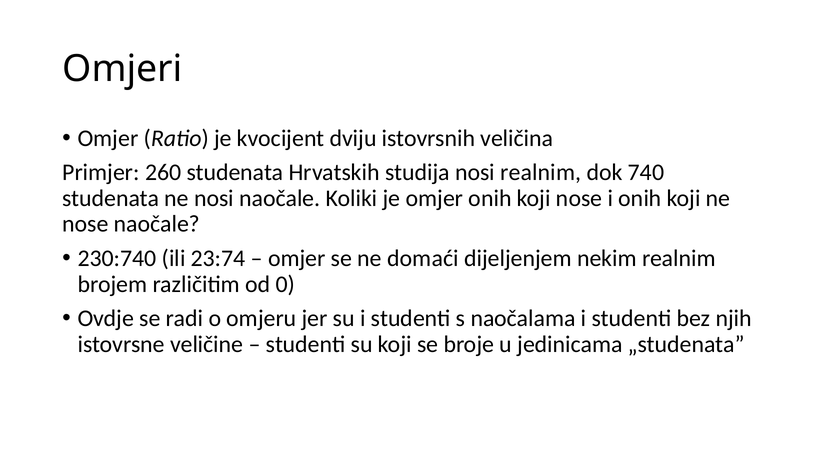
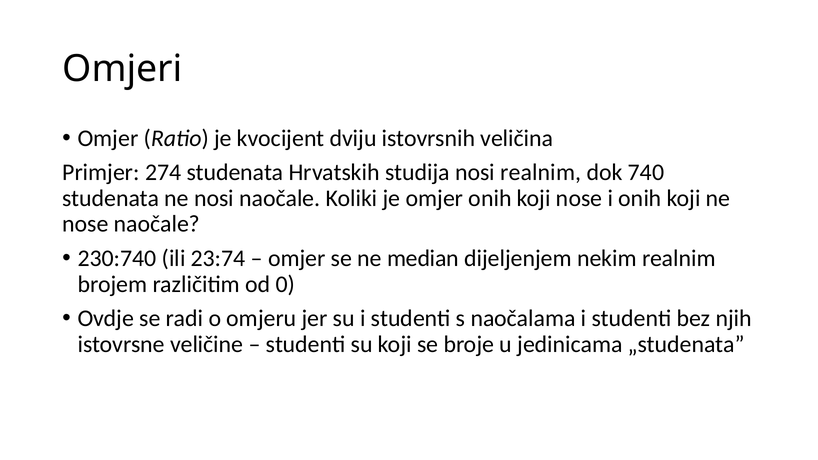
260: 260 -> 274 (163, 173)
domaći: domaći -> median (423, 258)
